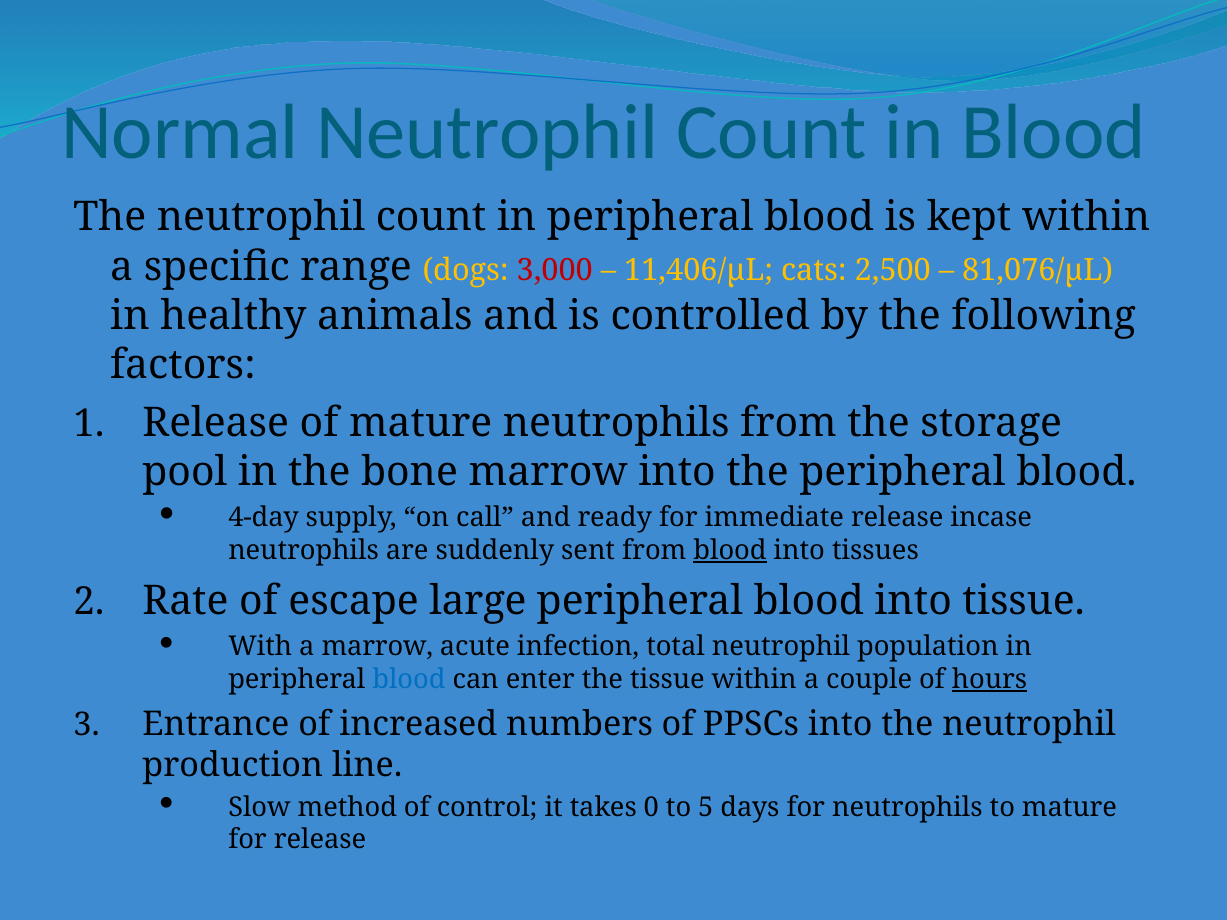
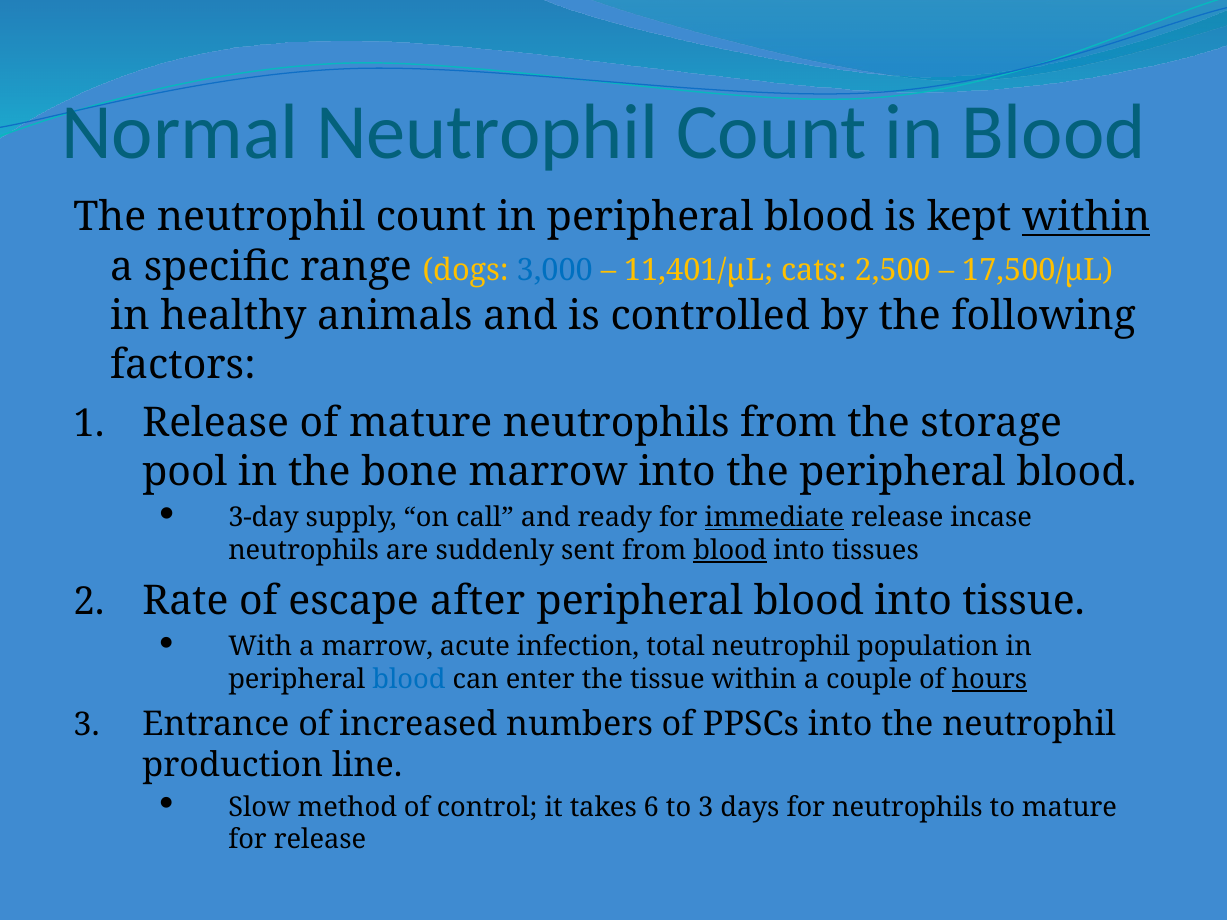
within underline: none -> present (1086, 218)
3,000 colour: red -> blue (555, 270)
11,406/µL: 11,406/µL -> 11,401/µL (699, 270)
81,076/µL: 81,076/µL -> 17,500/µL (1038, 270)
4-day: 4-day -> 3-day (264, 518)
immediate underline: none -> present (774, 518)
large: large -> after (478, 601)
0: 0 -> 6 (651, 807)
to 5: 5 -> 3 (706, 807)
